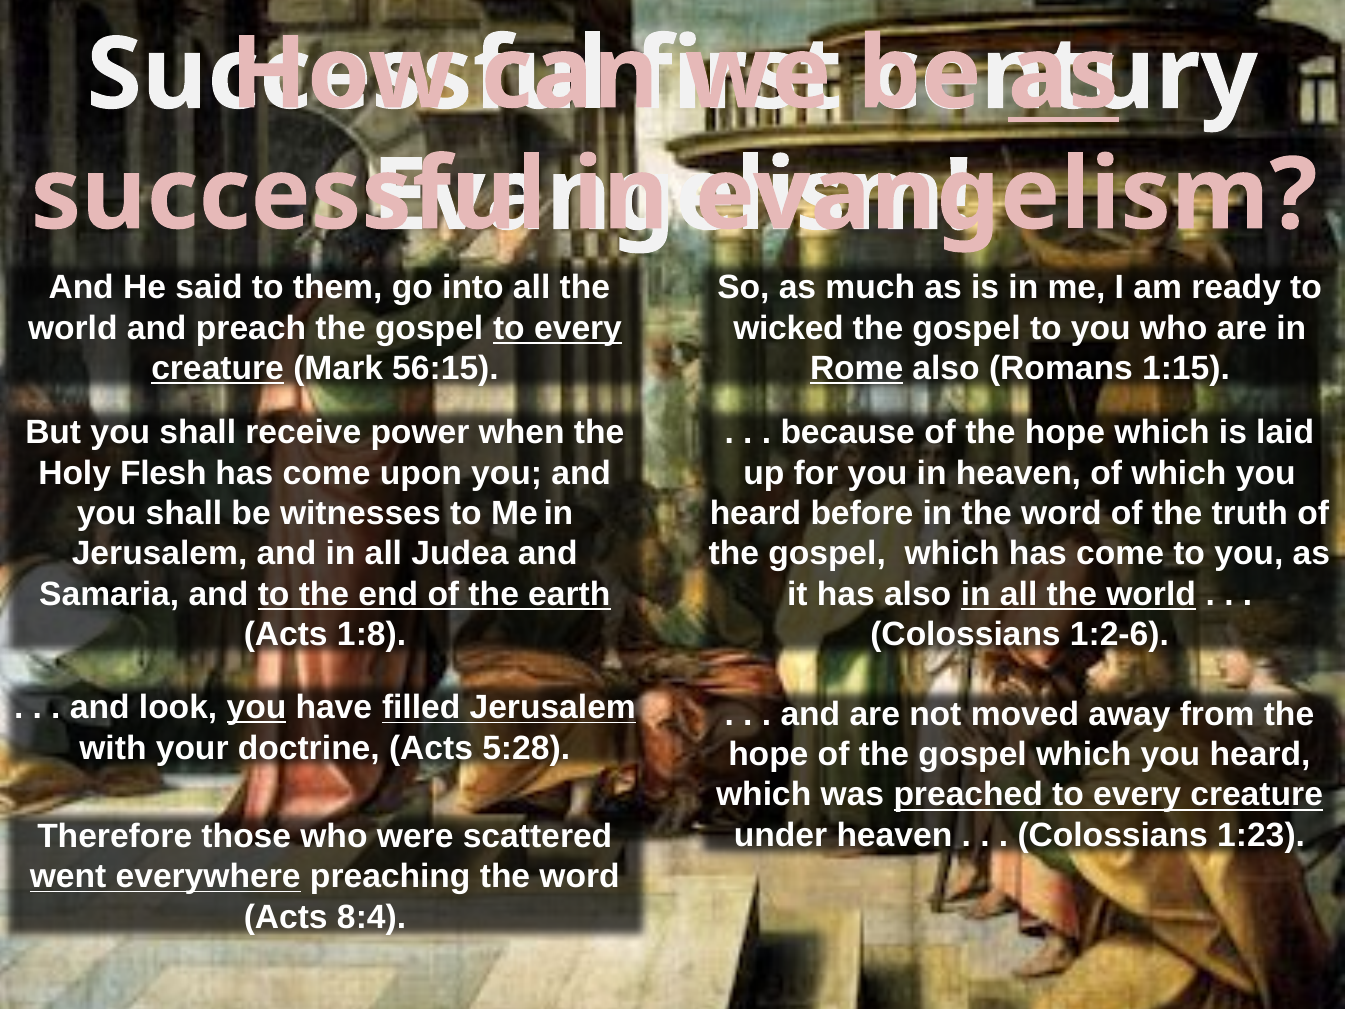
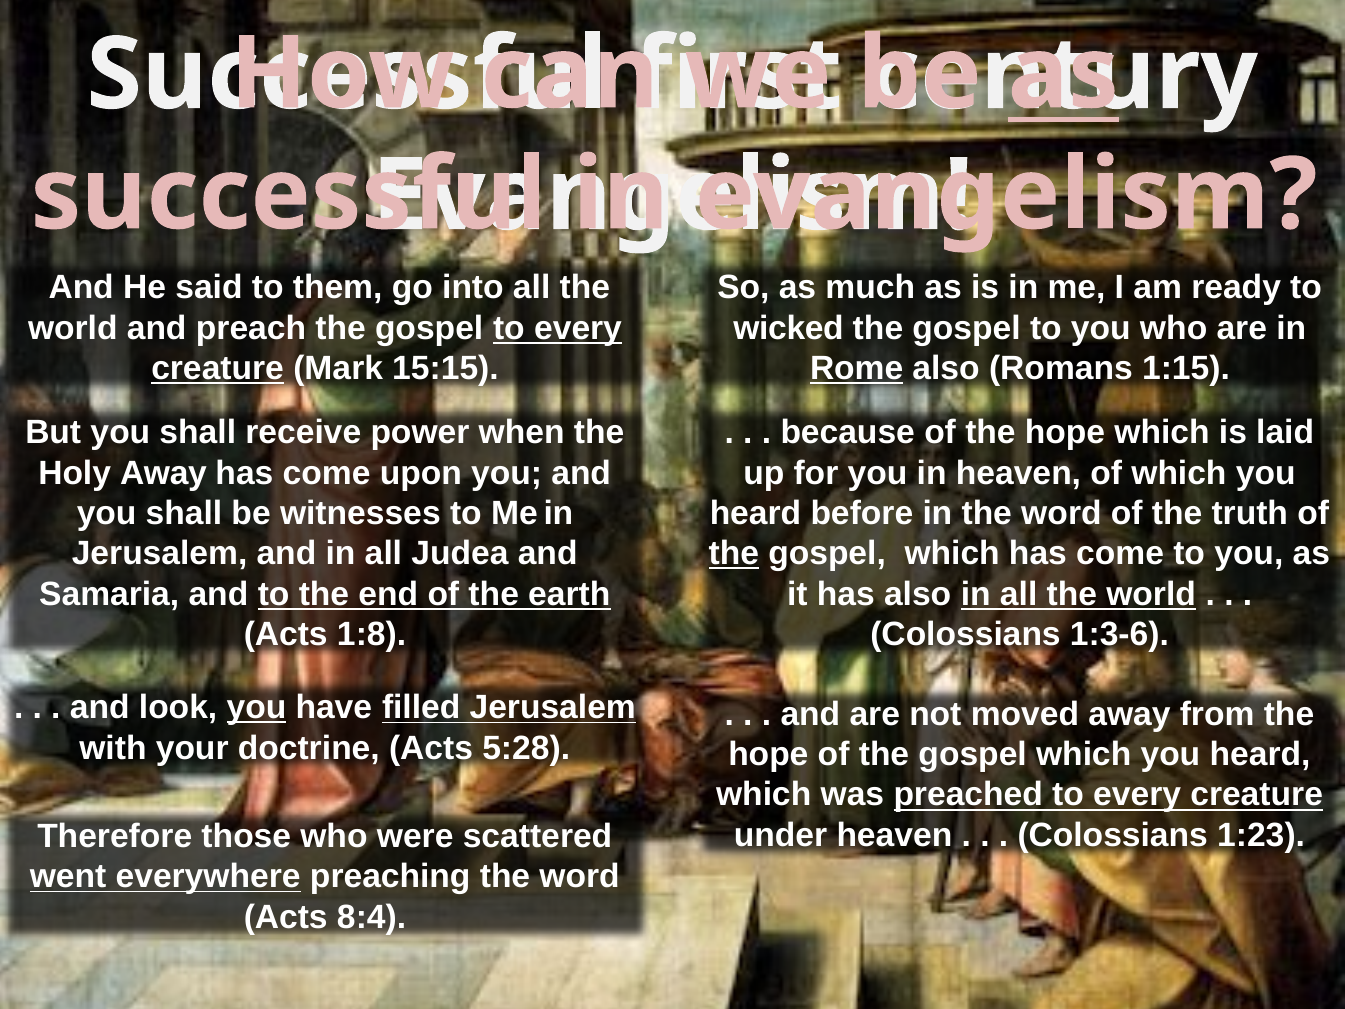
56:15: 56:15 -> 15:15 (445, 368)
Holy Flesh: Flesh -> Away (163, 473)
the underline: none -> present (734, 554)
1:2-6: 1:2-6 -> 1:3-6 (1119, 634)
